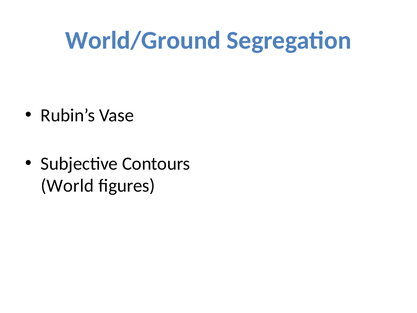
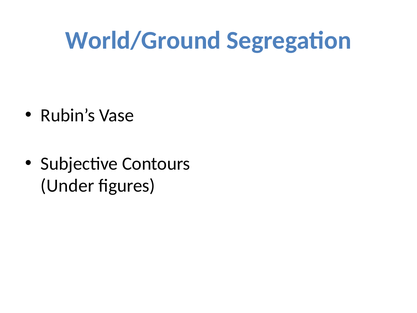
World: World -> Under (67, 186)
